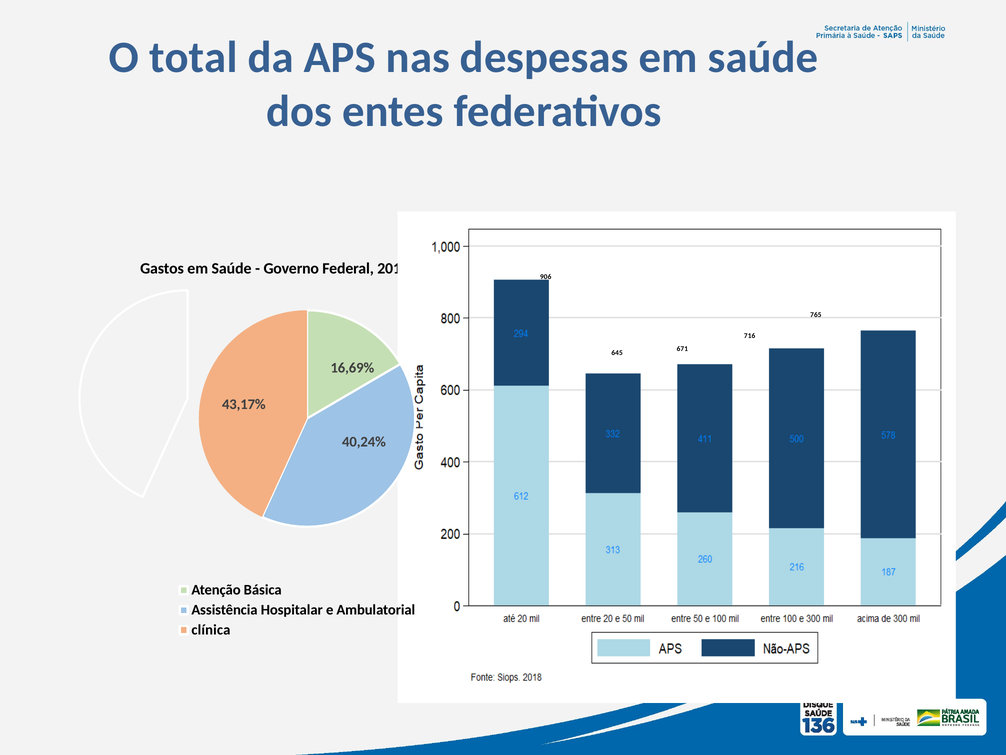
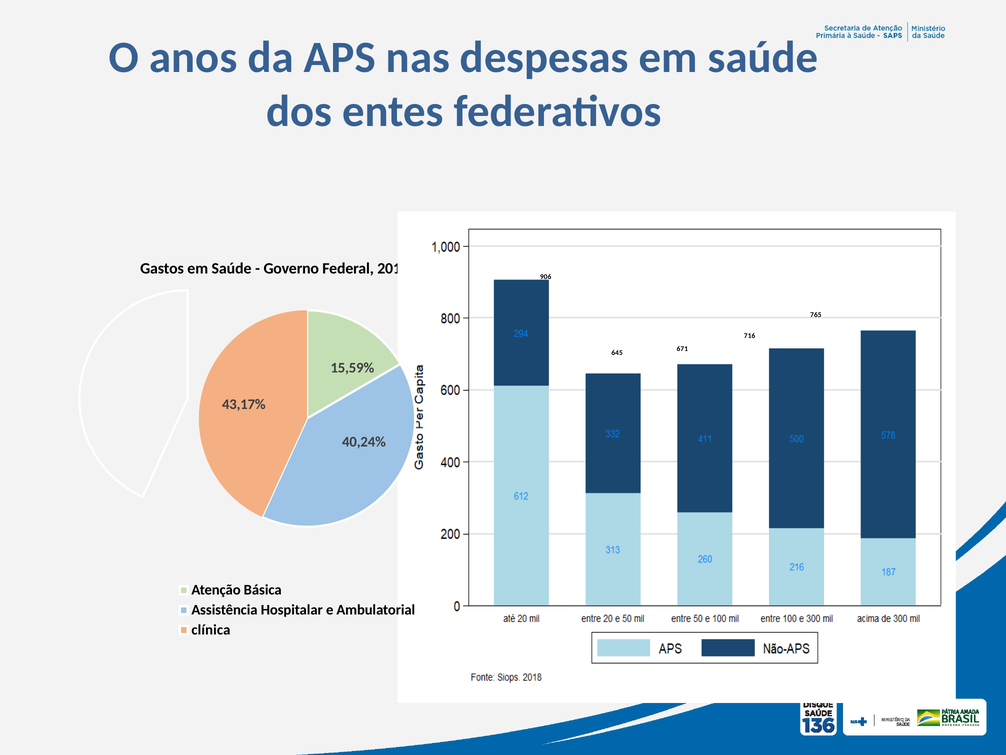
total: total -> anos (193, 58)
16,69%: 16,69% -> 15,59% (352, 368)
